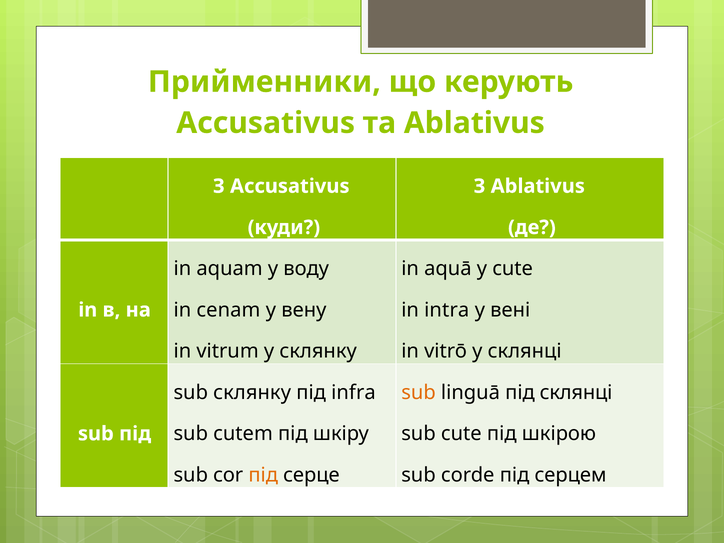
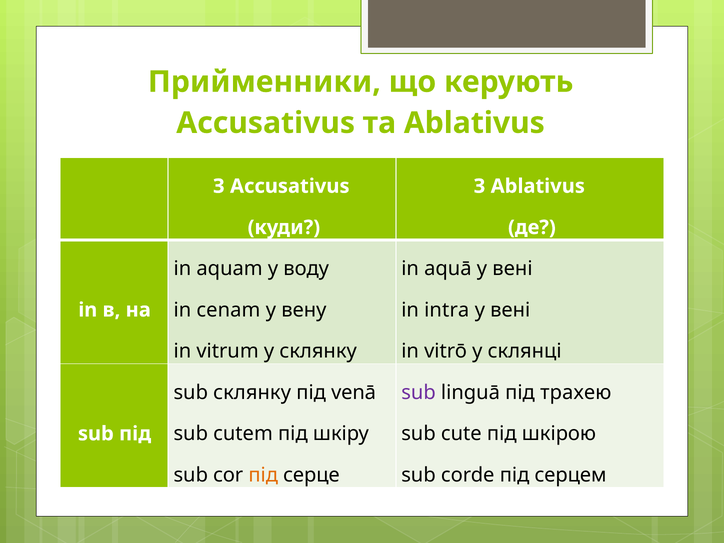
aquā у cute: cute -> вені (512, 269)
infra: infra -> venā (354, 392)
sub colour: orange -> purple (419, 392)
під склянці: склянці -> трахею (576, 392)
